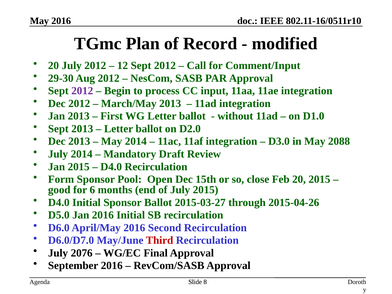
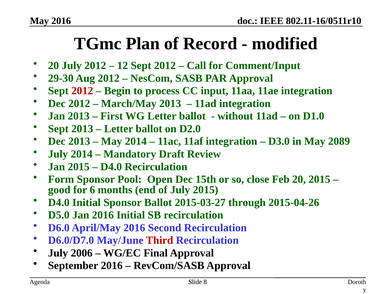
2012 colour: purple -> red (82, 91)
2088: 2088 -> 2089 (339, 141)
2076: 2076 -> 2006 (82, 253)
